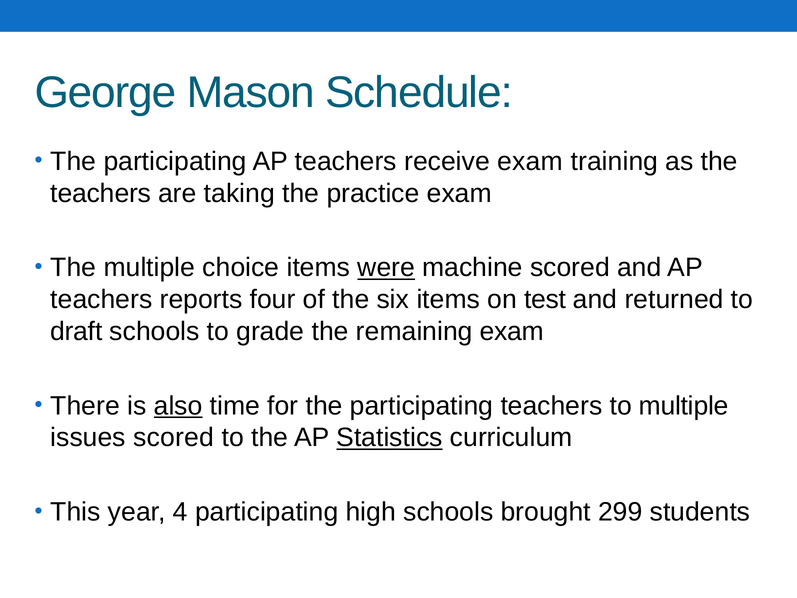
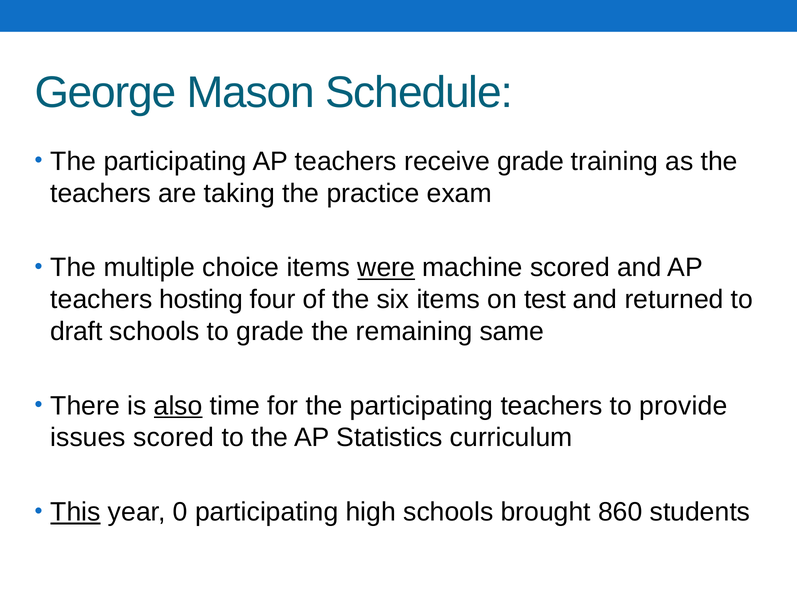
receive exam: exam -> grade (530, 161)
reports: reports -> hosting (201, 299)
remaining exam: exam -> same (512, 331)
to multiple: multiple -> provide (683, 406)
Statistics underline: present -> none (390, 438)
This underline: none -> present (76, 512)
4: 4 -> 0 (180, 512)
299: 299 -> 860 (620, 512)
